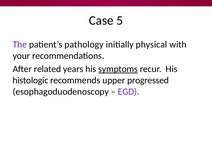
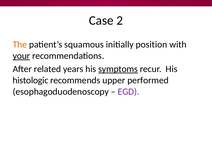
5: 5 -> 2 (120, 21)
The colour: purple -> orange (20, 44)
pathology: pathology -> squamous (84, 44)
physical: physical -> position (151, 44)
your underline: none -> present (21, 56)
progressed: progressed -> performed (148, 80)
